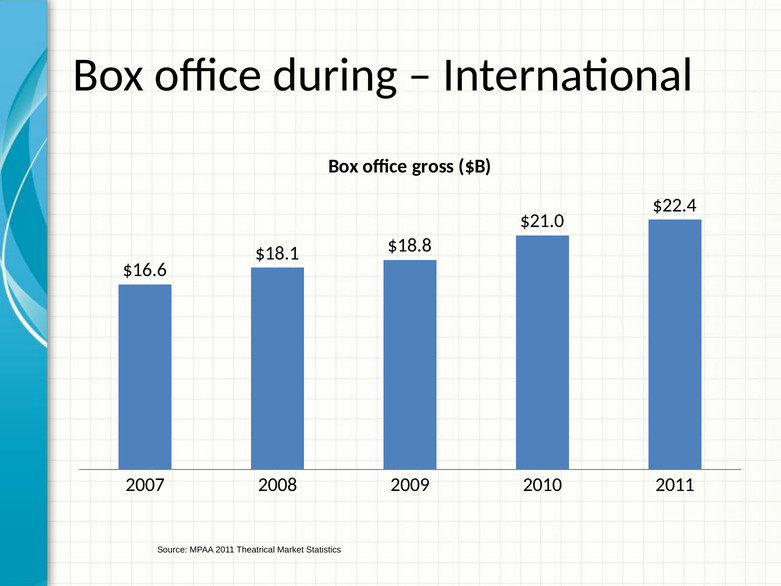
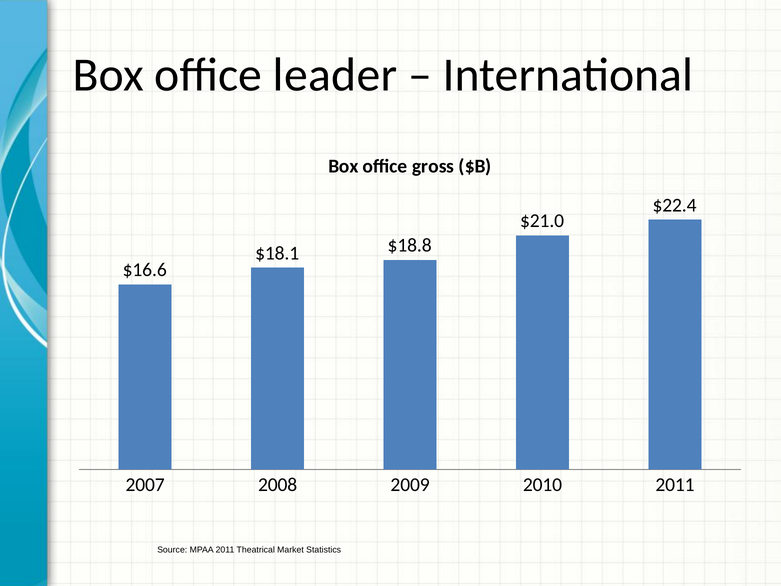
during: during -> leader (335, 75)
